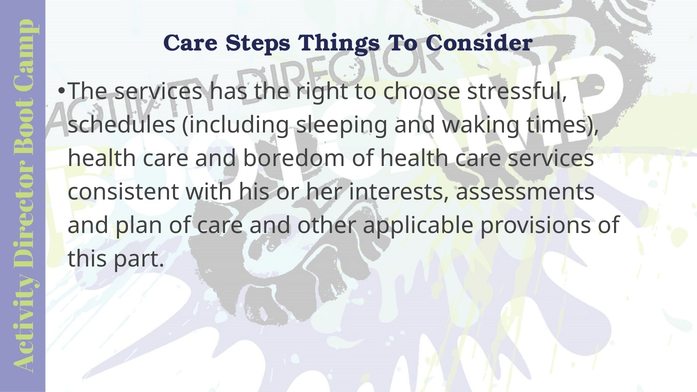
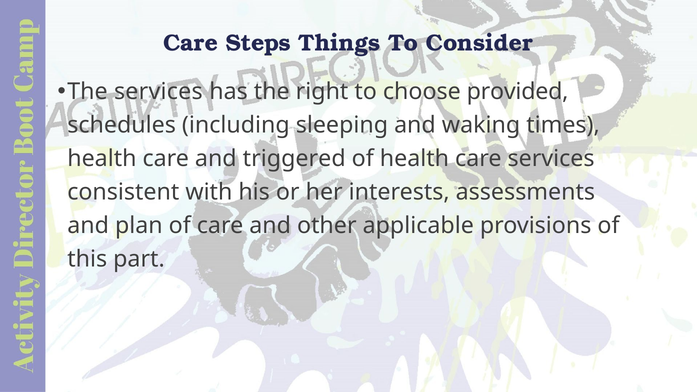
stressful: stressful -> provided (518, 92)
boredom: boredom -> triggered (294, 159)
